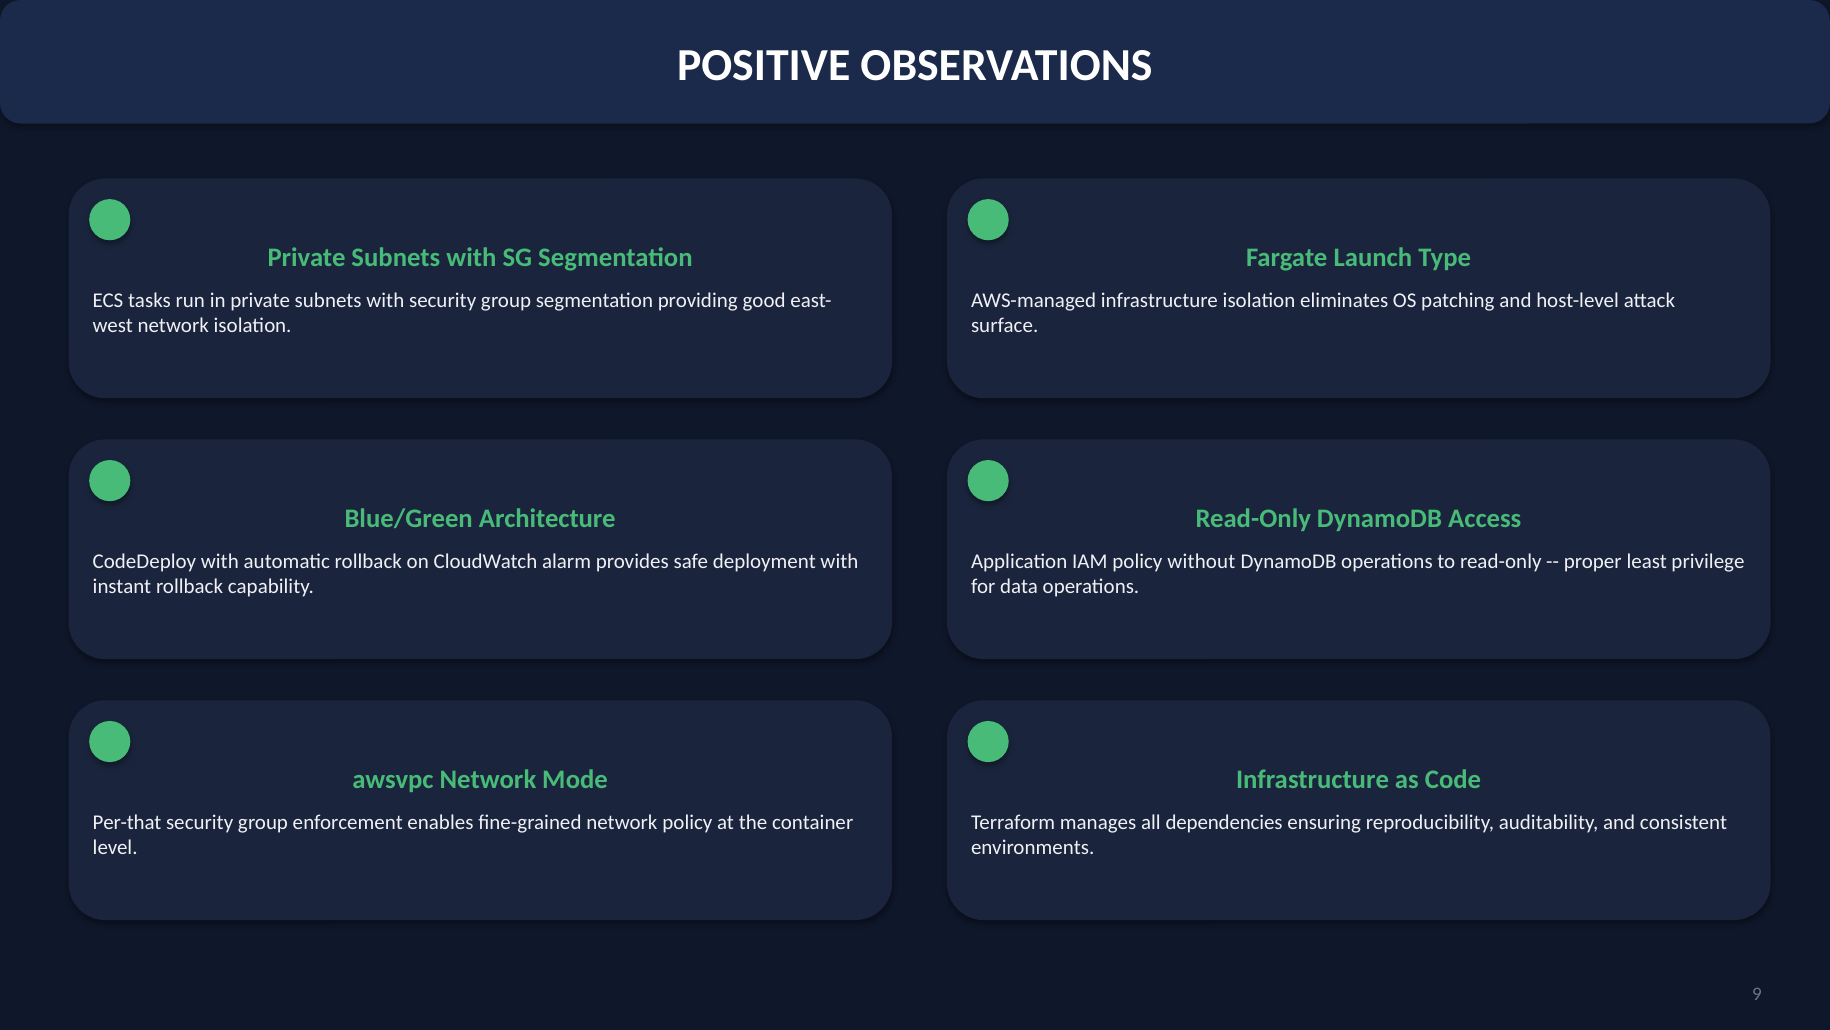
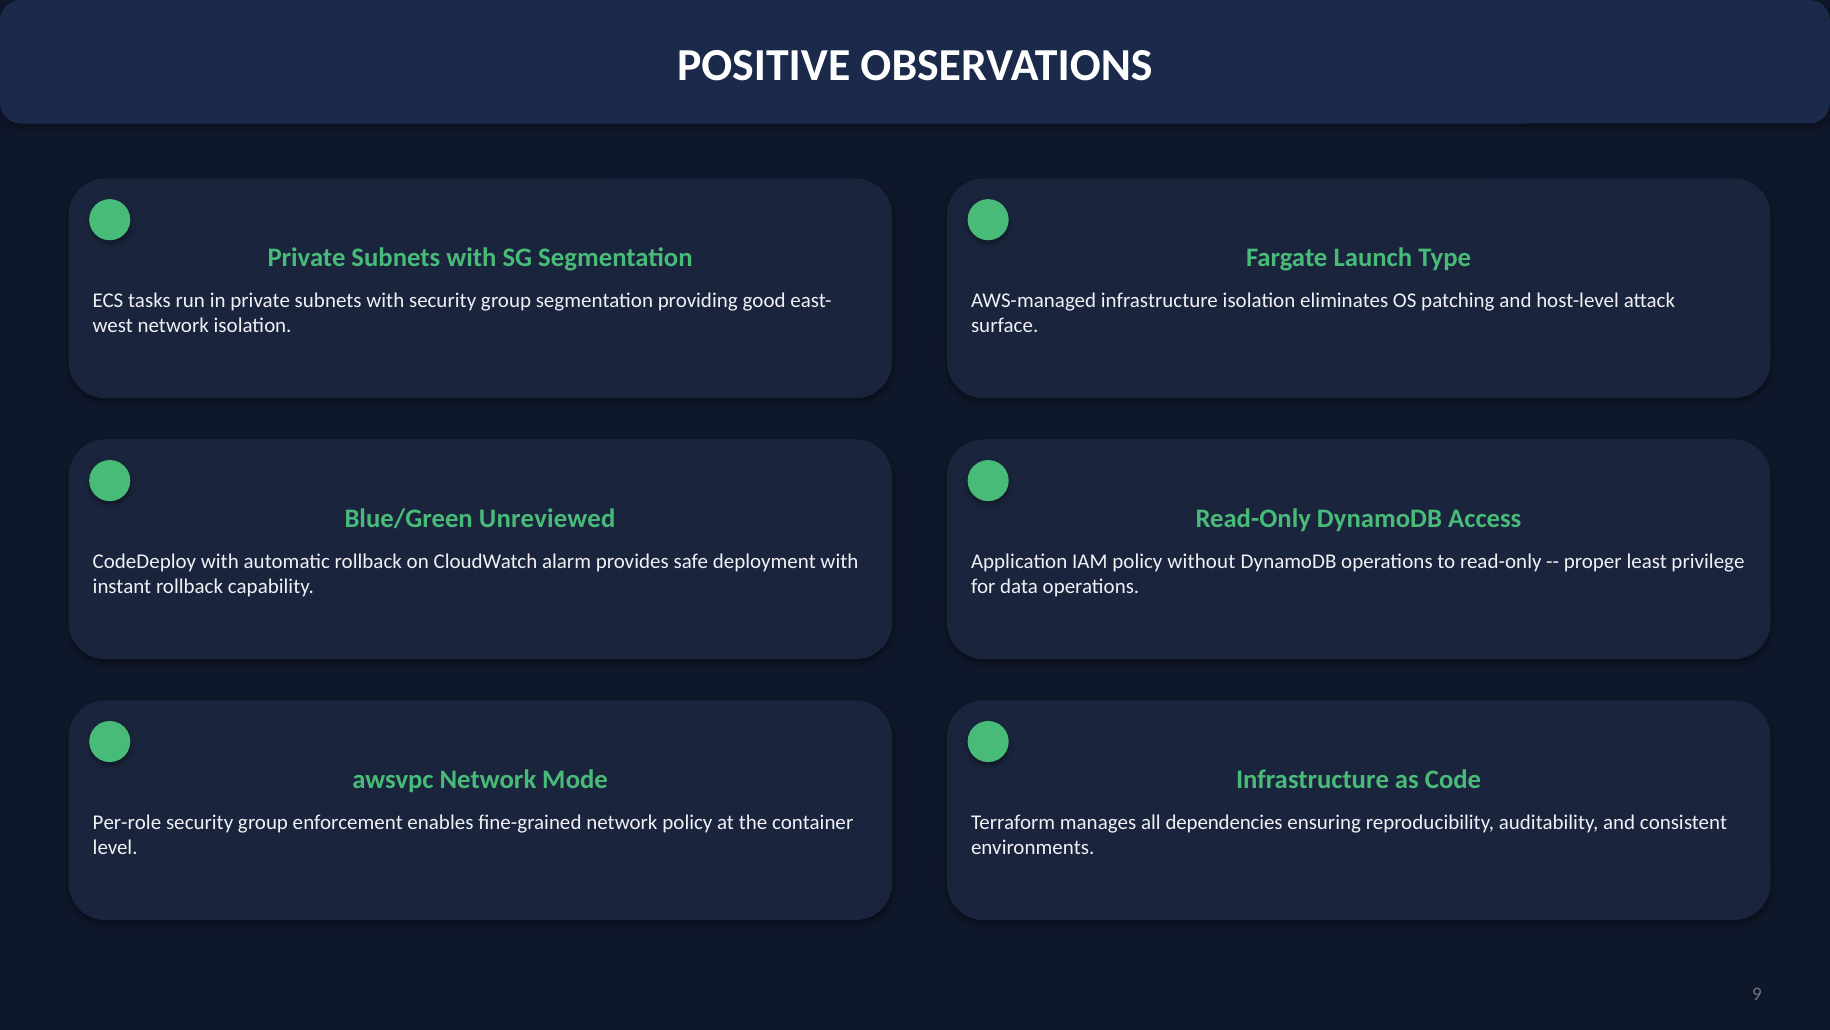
Architecture: Architecture -> Unreviewed (547, 518)
Per-that: Per-that -> Per-role (127, 822)
